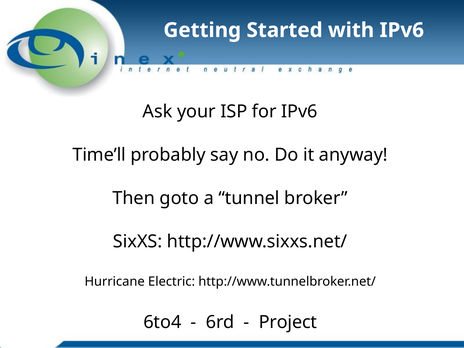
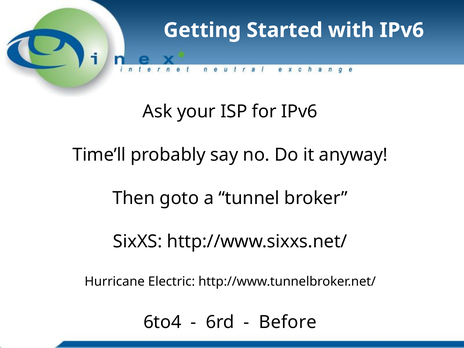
Project: Project -> Before (288, 322)
